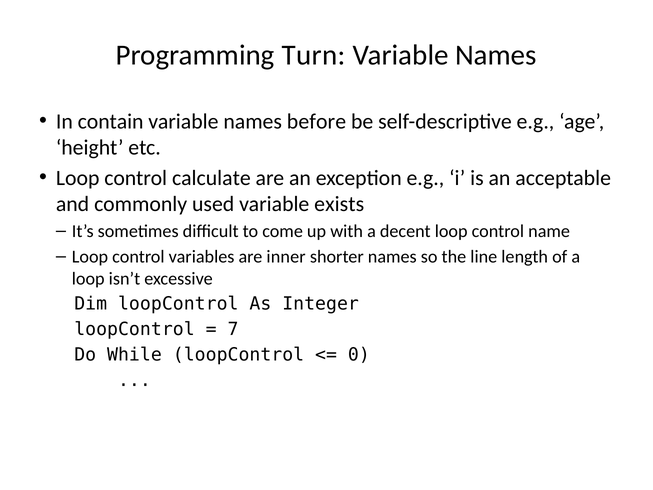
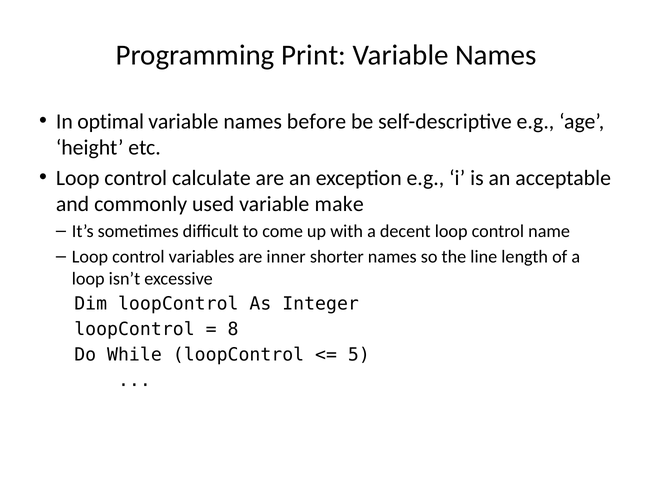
Turn: Turn -> Print (314, 55)
contain: contain -> optimal (111, 121)
exists: exists -> make (339, 204)
7: 7 -> 8 (233, 329)
0: 0 -> 5 (359, 355)
